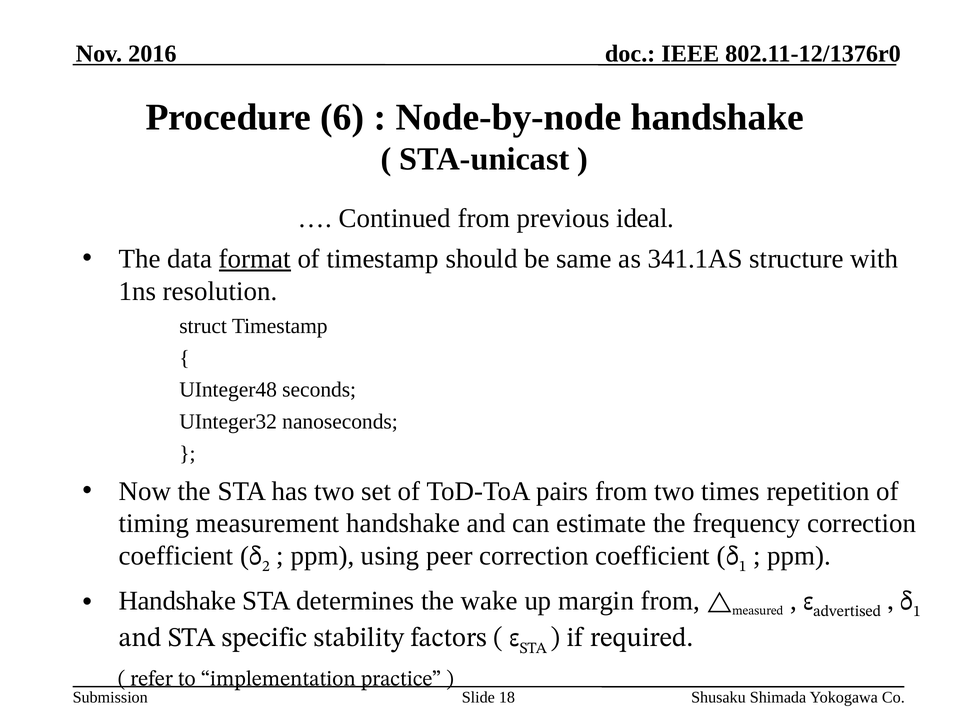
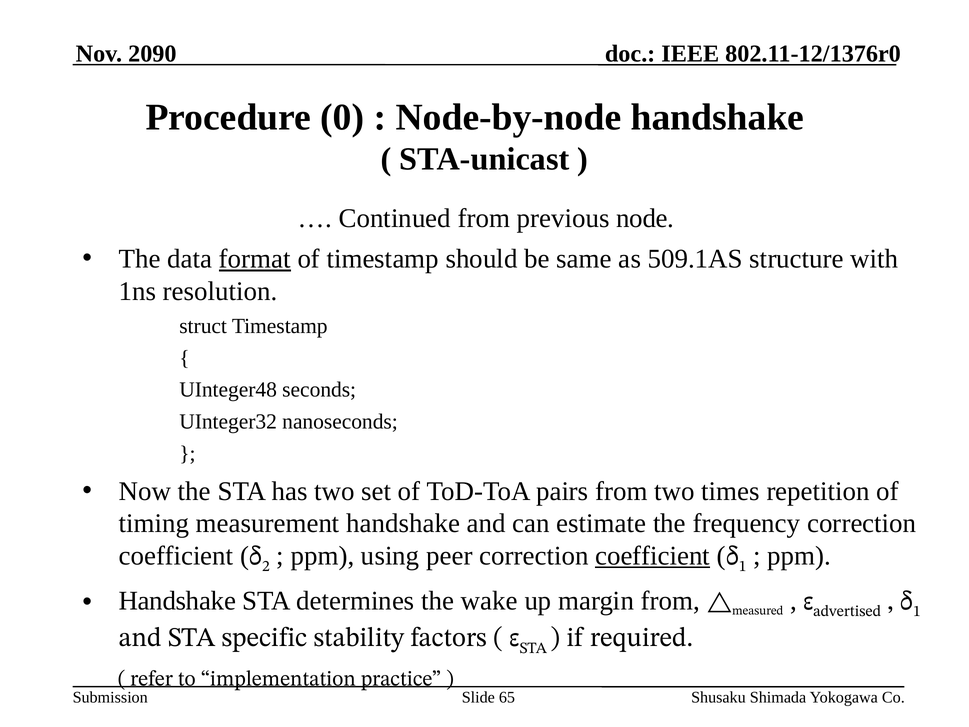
2016: 2016 -> 2090 (152, 54)
6: 6 -> 0 (342, 117)
ideal: ideal -> node (645, 218)
341.1AS: 341.1AS -> 509.1AS (695, 259)
coefficient underline: none -> present (653, 556)
18: 18 -> 65 (507, 697)
